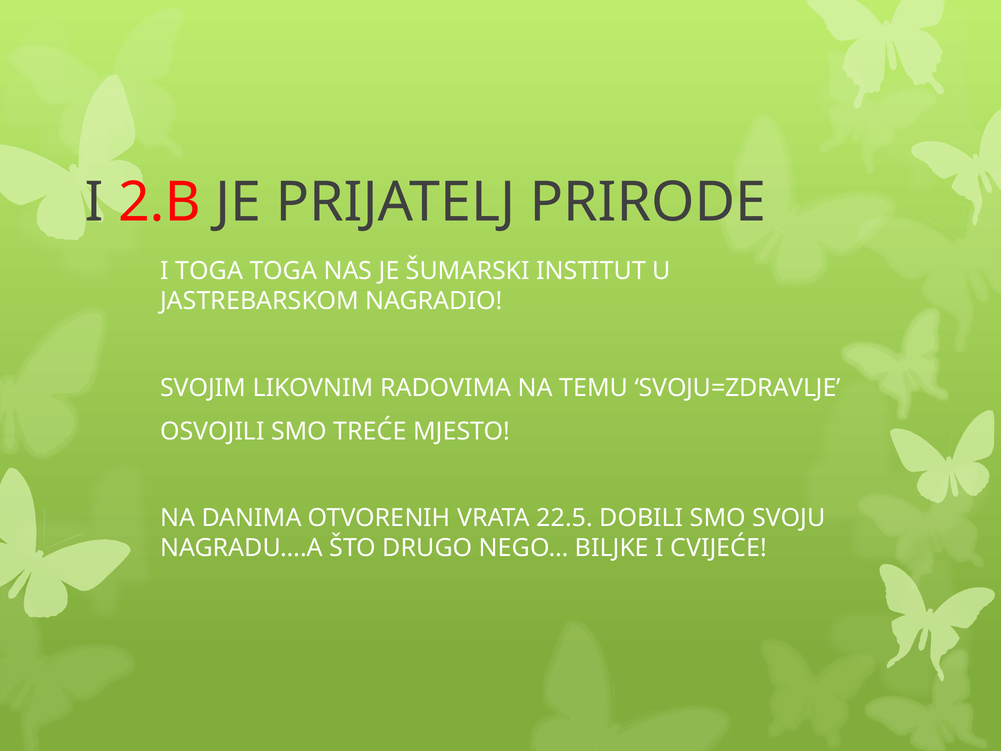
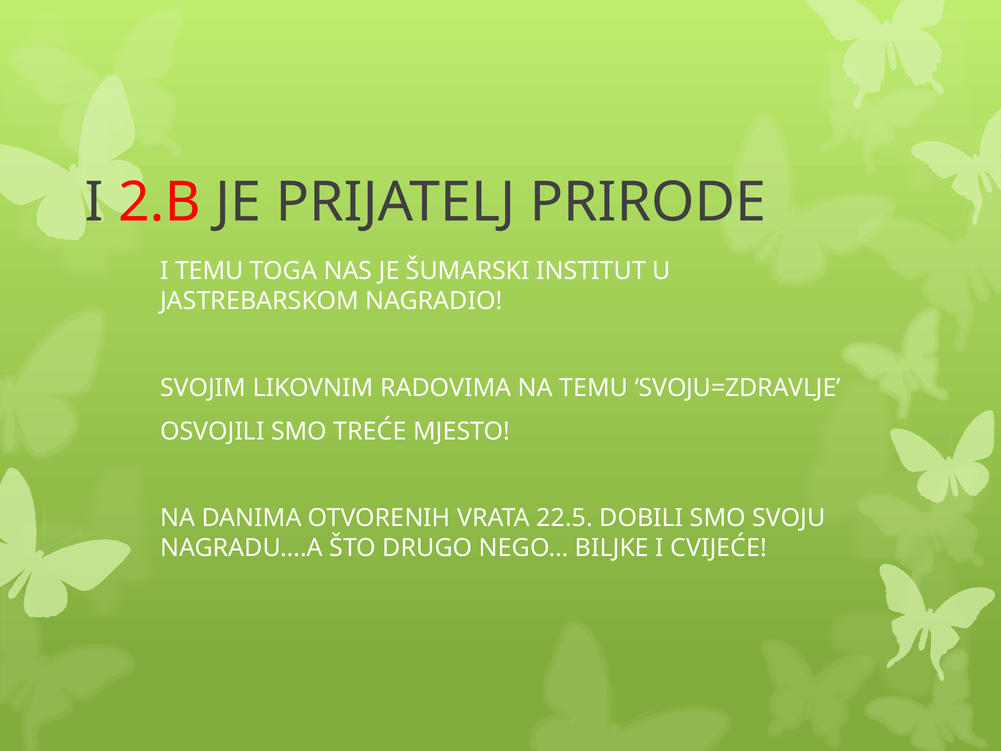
I TOGA: TOGA -> TEMU (209, 271)
